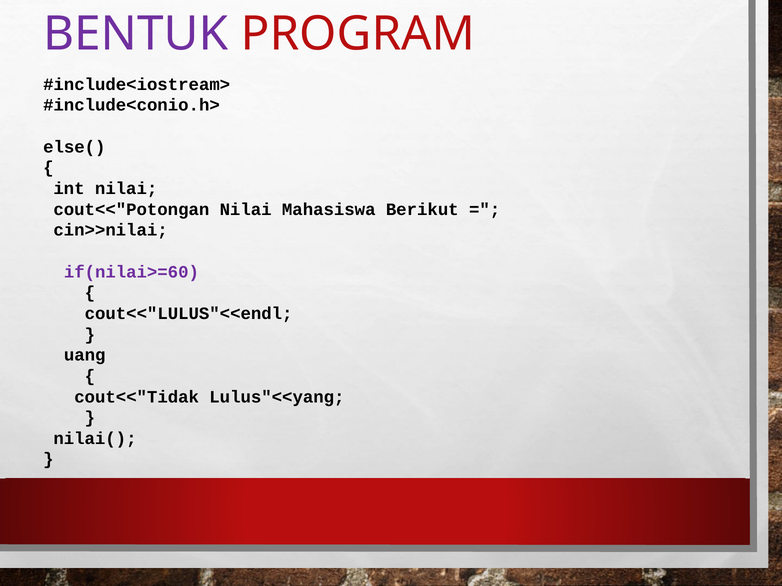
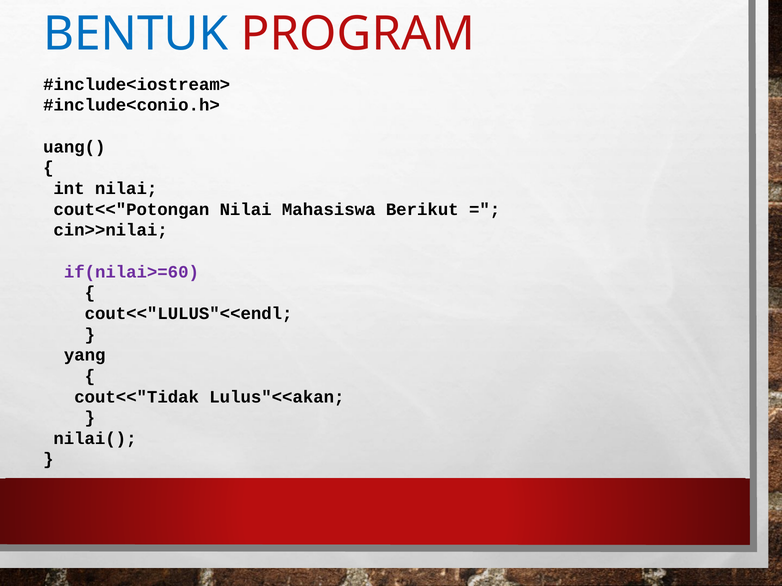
BENTUK colour: purple -> blue (136, 34)
else(: else( -> uang( (74, 147)
uang: uang -> yang (85, 355)
Lulus"<<yang: Lulus"<<yang -> Lulus"<<akan (277, 397)
